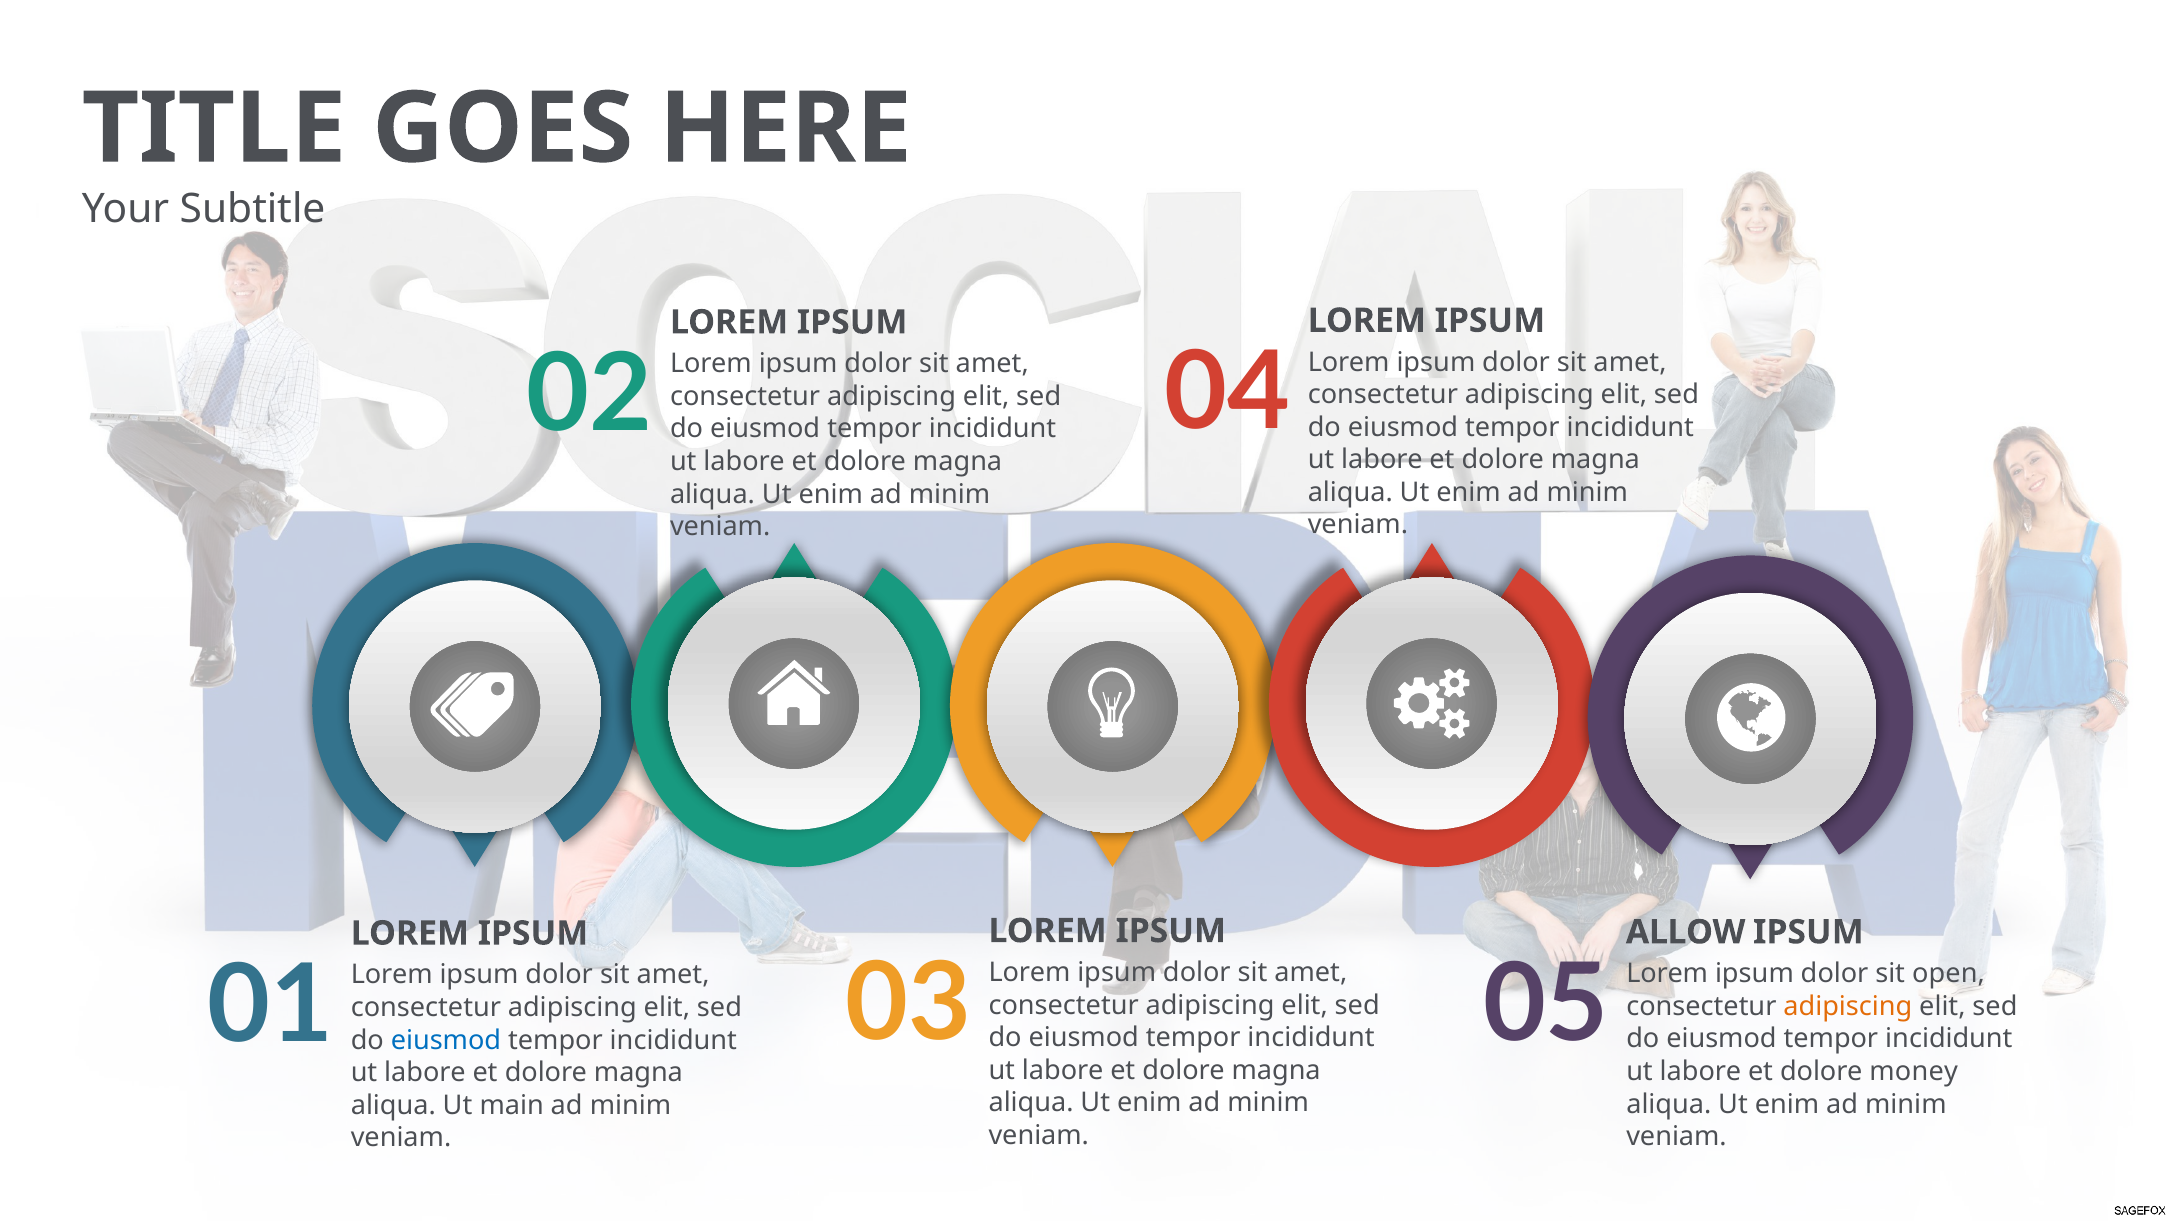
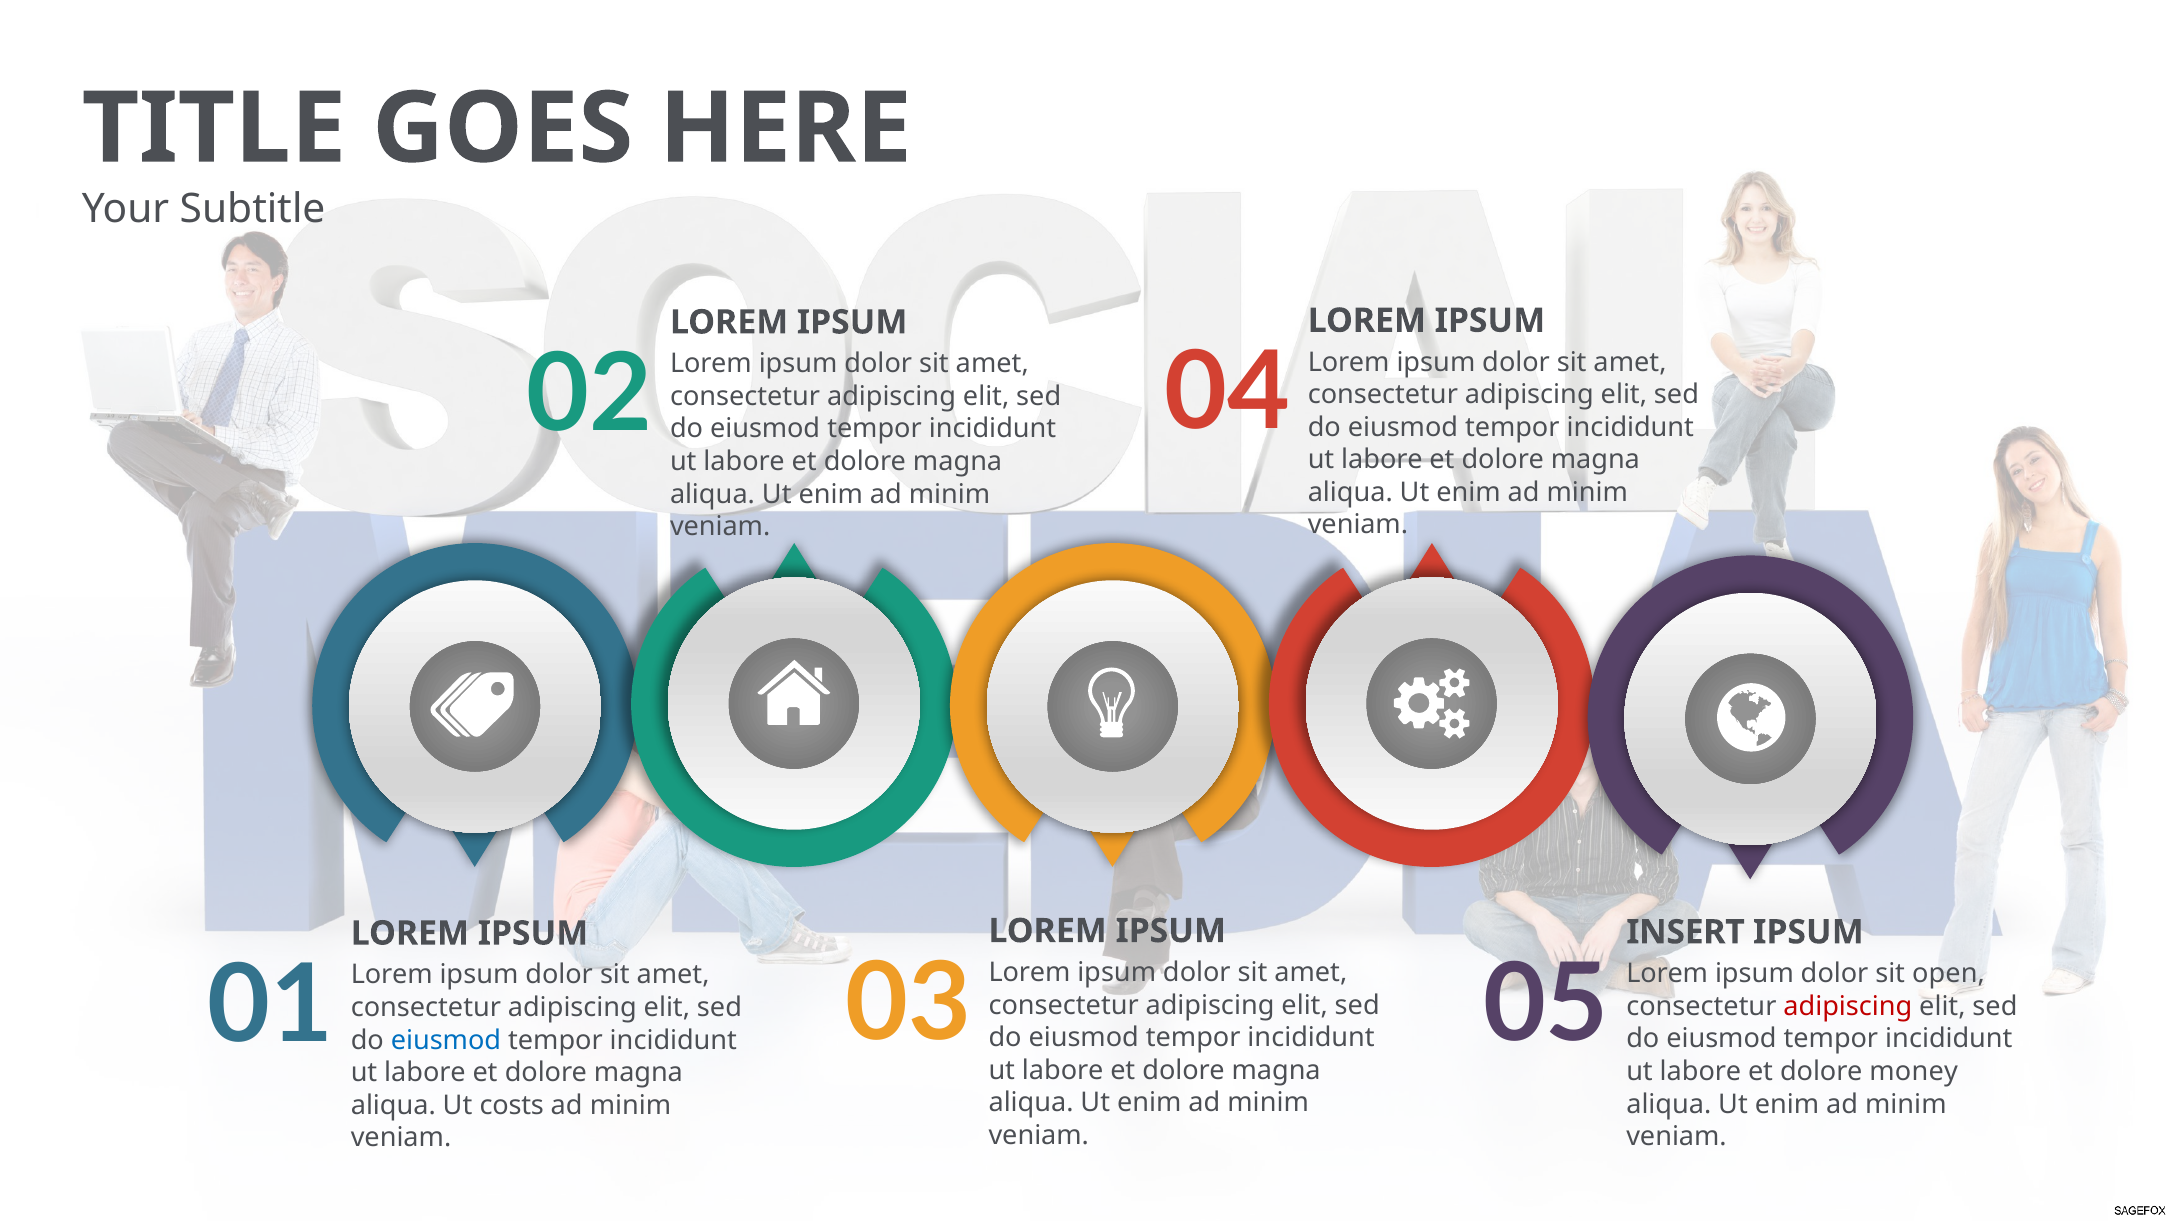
ALLOW: ALLOW -> INSERT (1686, 932)
adipiscing colour: orange -> red (1848, 1006)
main: main -> costs (512, 1105)
